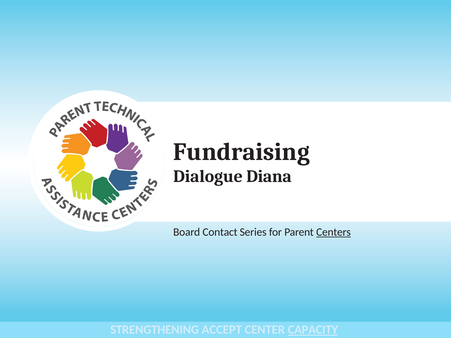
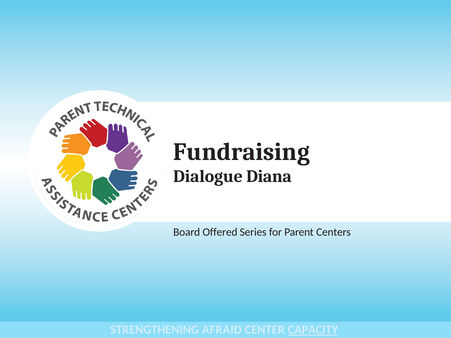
Contact: Contact -> Offered (220, 232)
Centers underline: present -> none (334, 232)
ACCEPT: ACCEPT -> AFRAID (222, 330)
